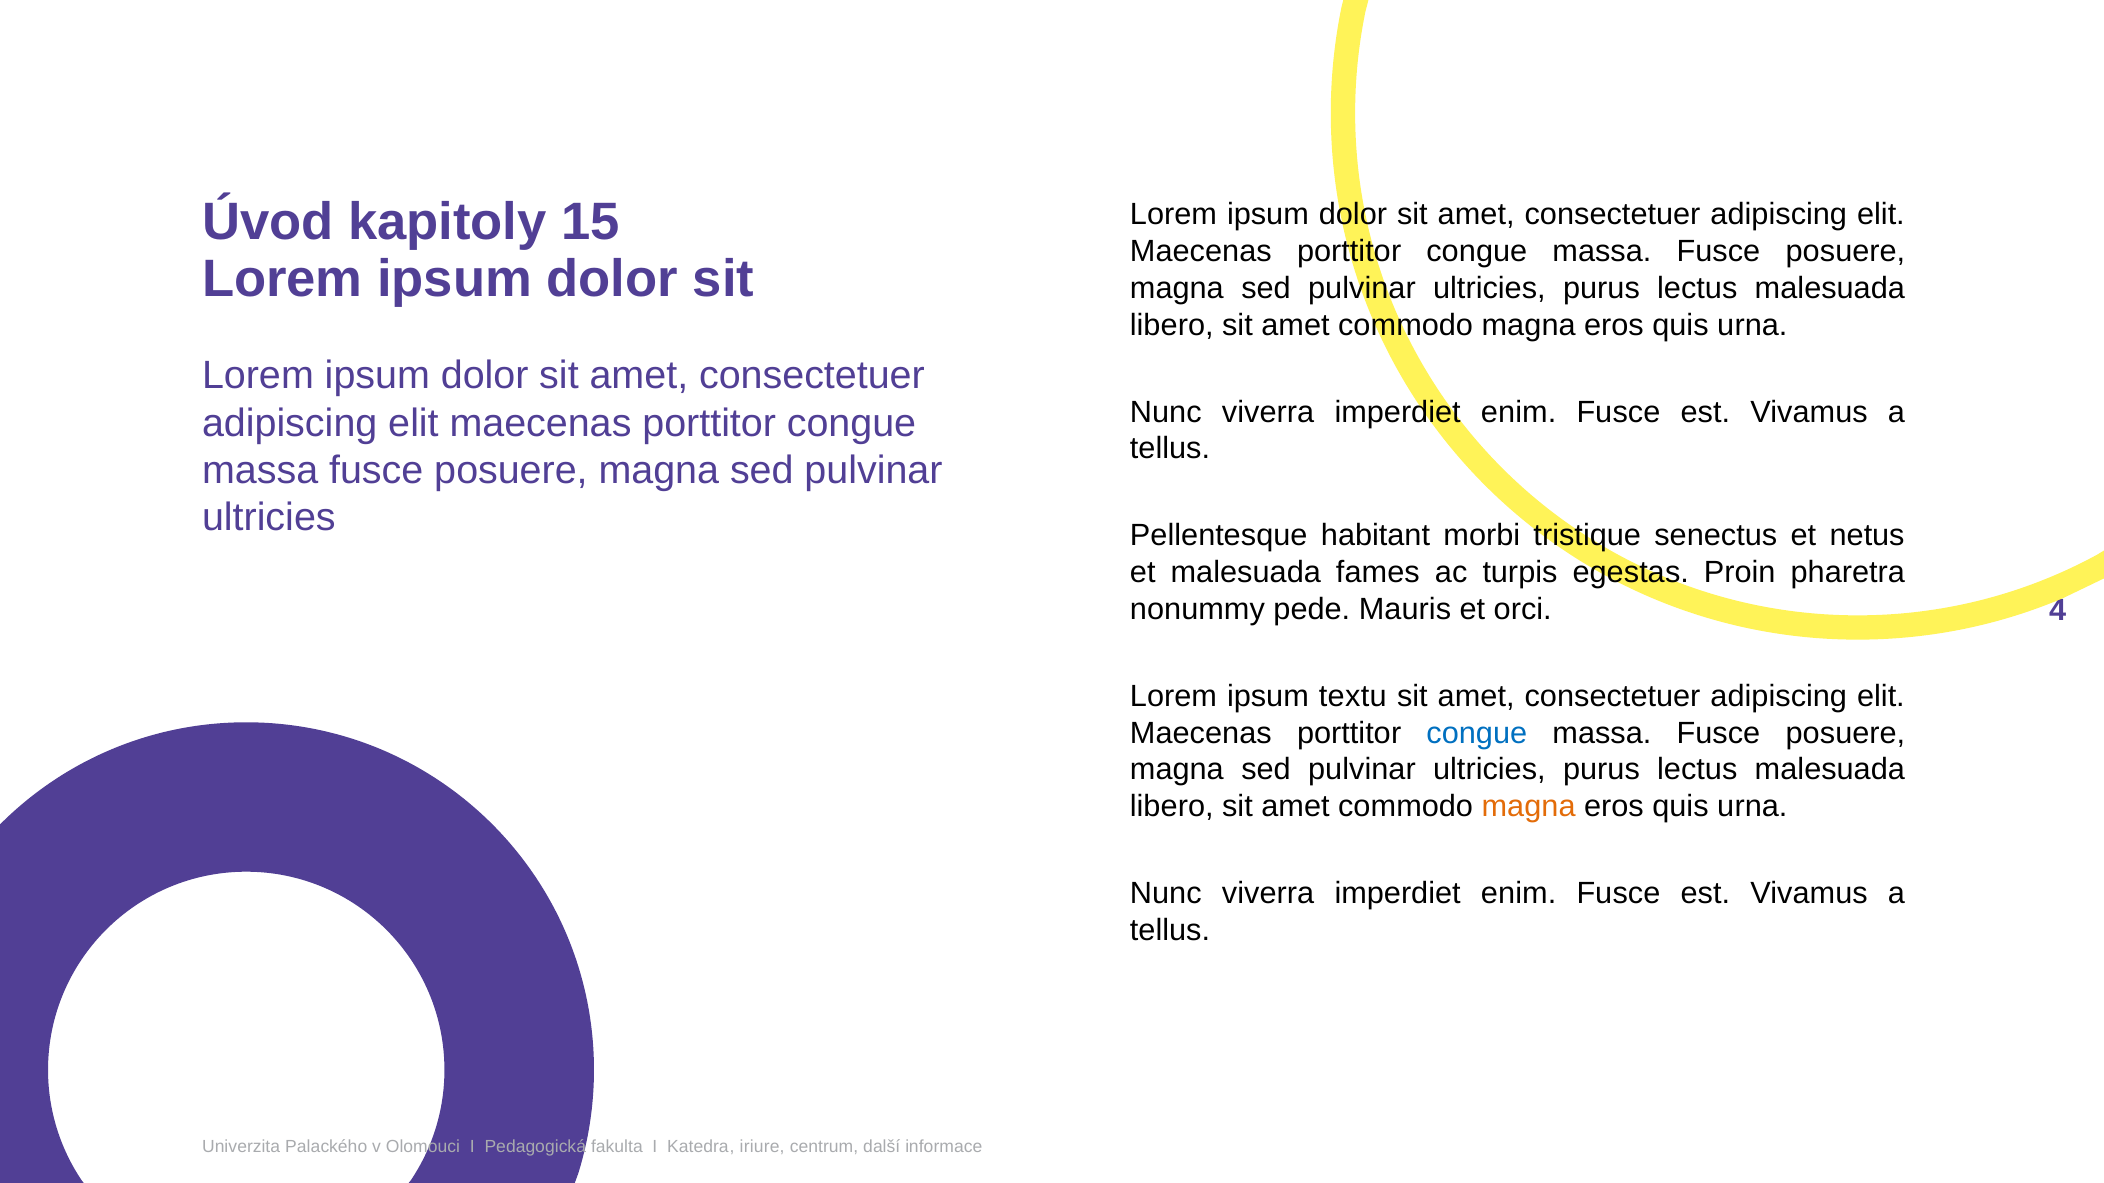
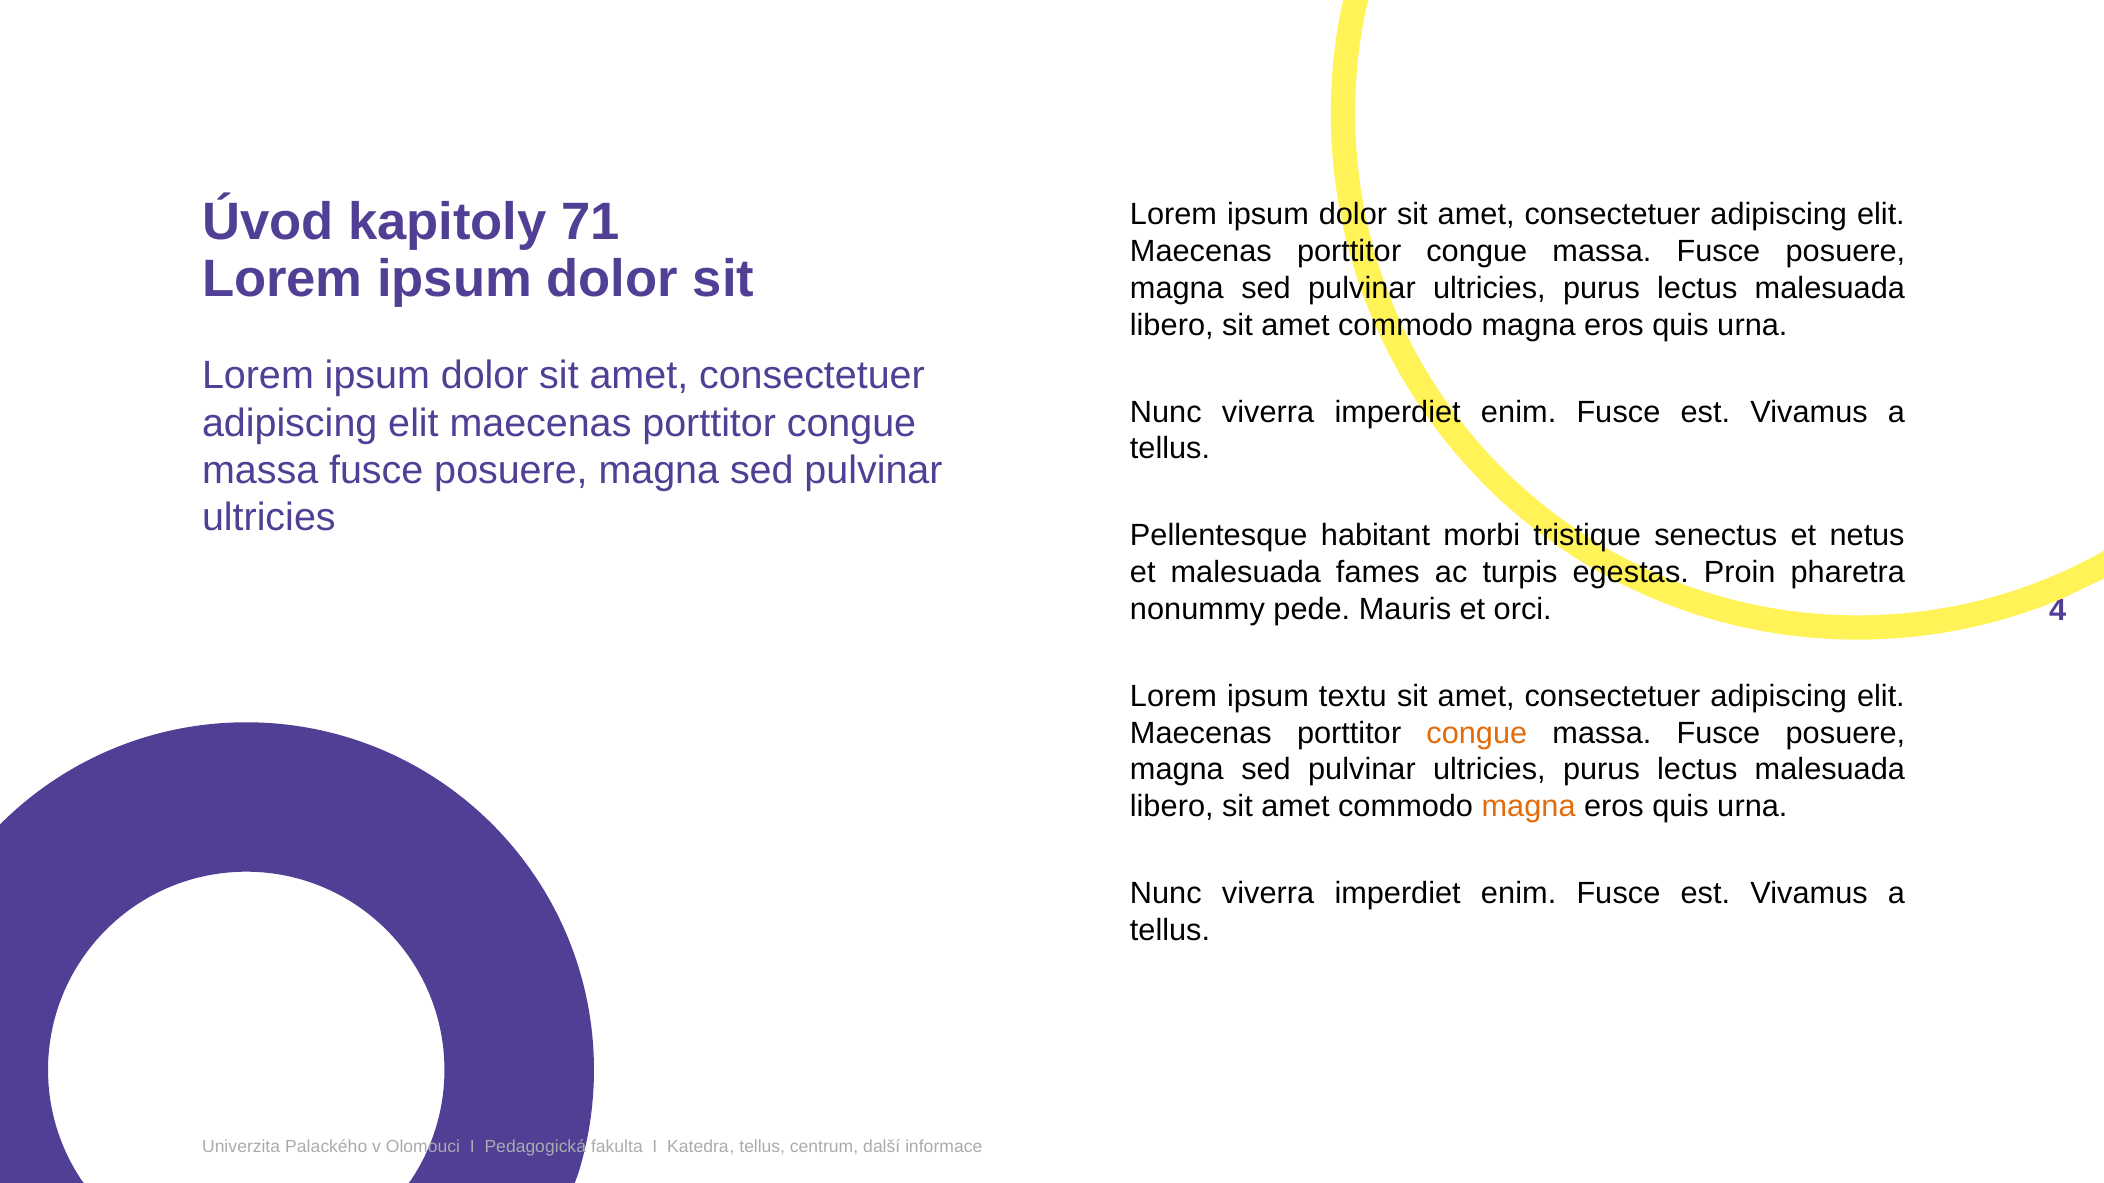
15: 15 -> 71 (590, 222)
congue colour: blue -> orange (1477, 733)
Katedra iriure: iriure -> tellus (762, 1147)
